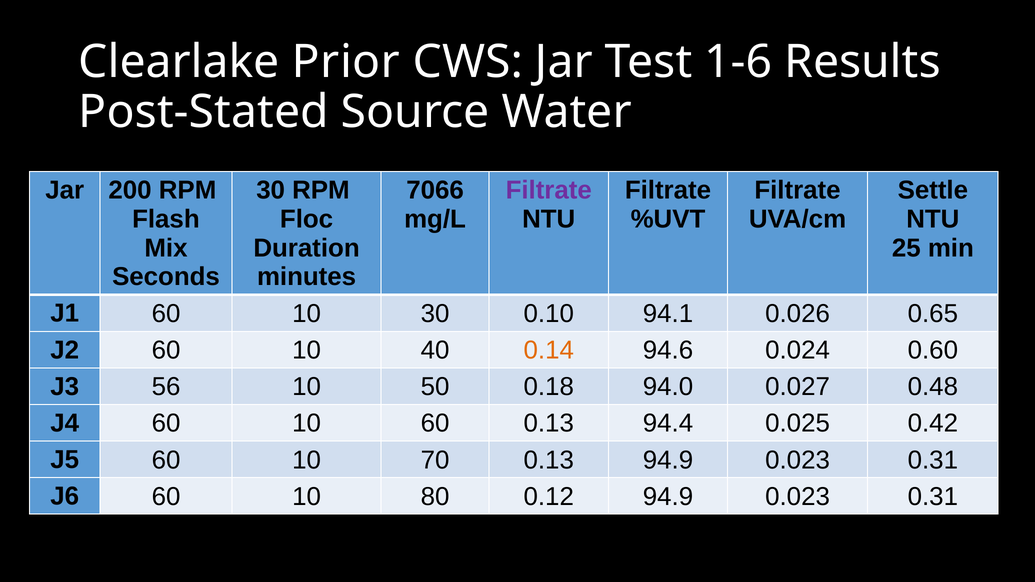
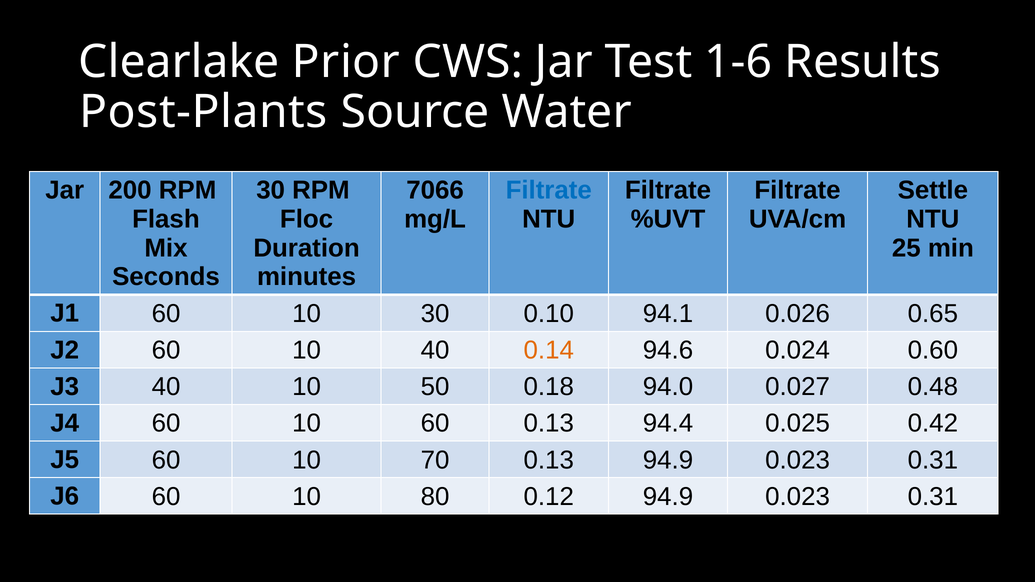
Post-Stated: Post-Stated -> Post-Plants (203, 112)
Filtrate colour: purple -> blue (549, 190)
J3 56: 56 -> 40 (166, 387)
